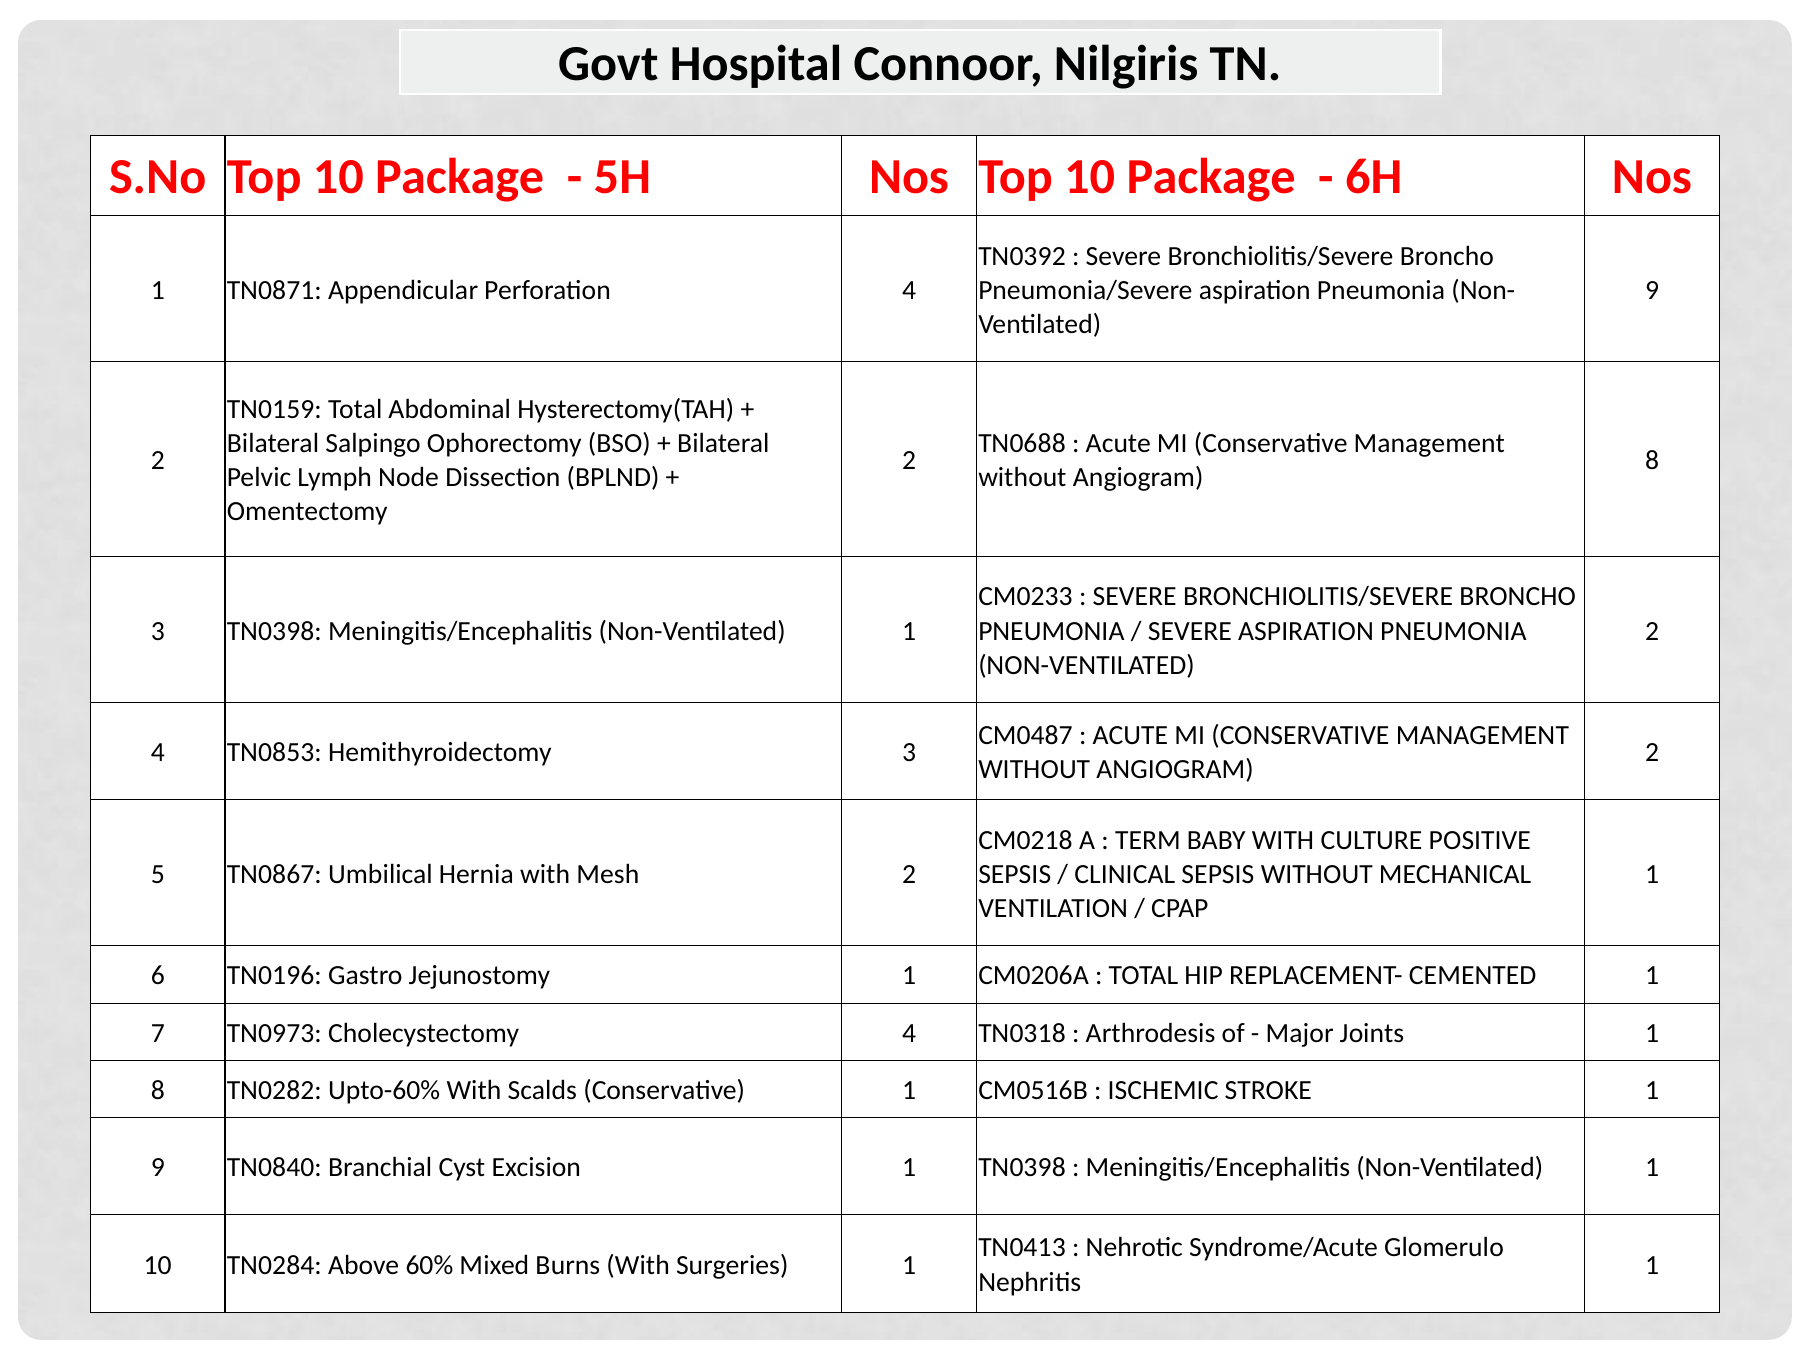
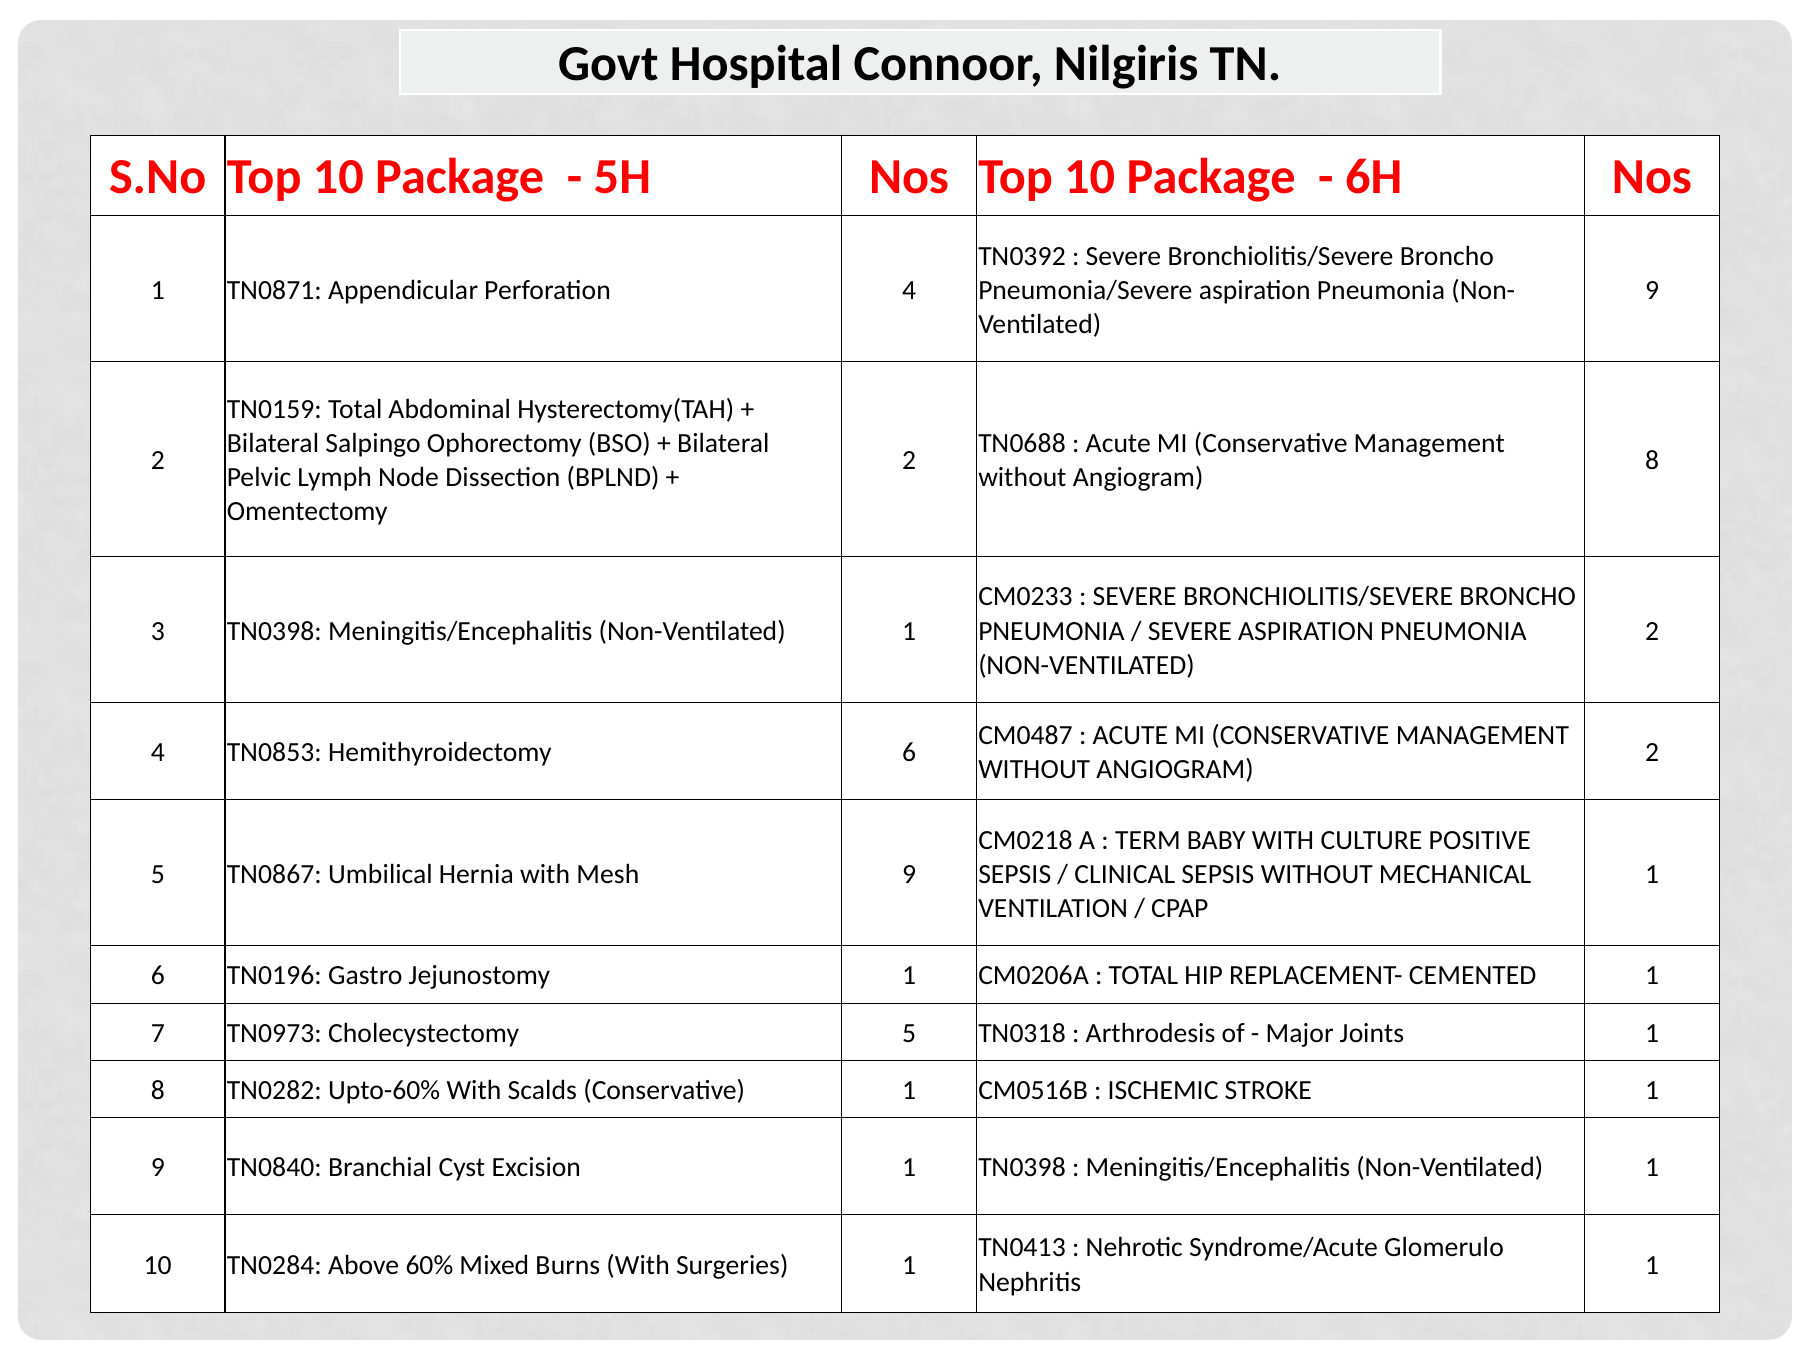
Hemithyroidectomy 3: 3 -> 6 (909, 752)
Mesh 2: 2 -> 9 (909, 874)
Cholecystectomy 4: 4 -> 5 (909, 1033)
